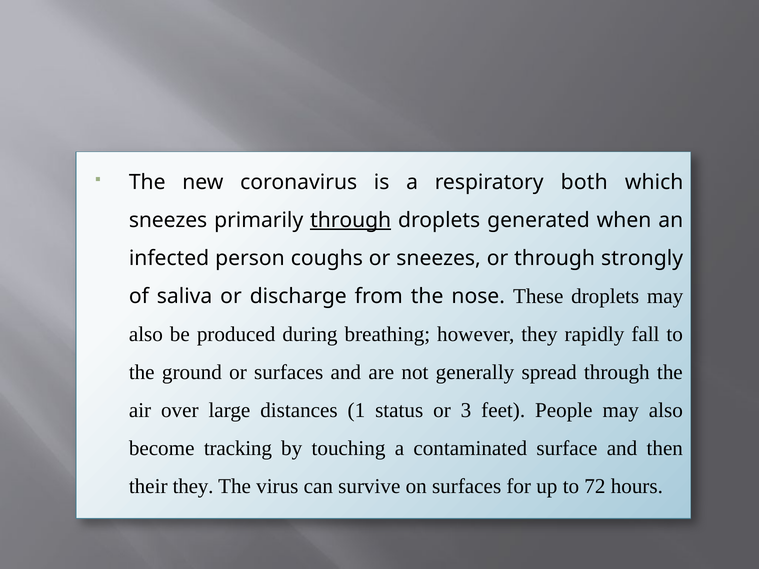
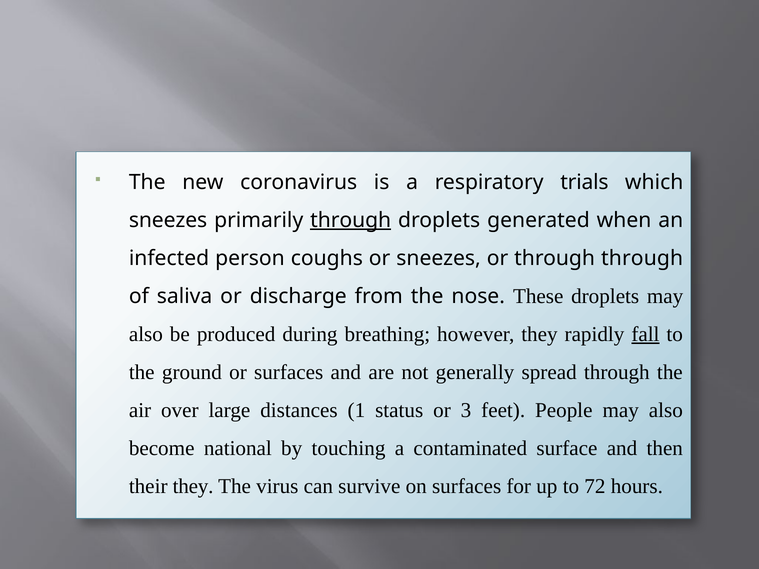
both: both -> trials (584, 182)
through strongly: strongly -> through (642, 258)
fall underline: none -> present (645, 334)
tracking: tracking -> national (238, 448)
